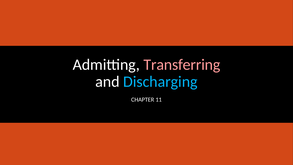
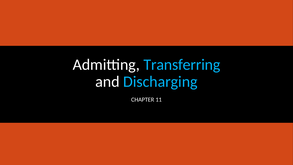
Transferring colour: pink -> light blue (182, 65)
